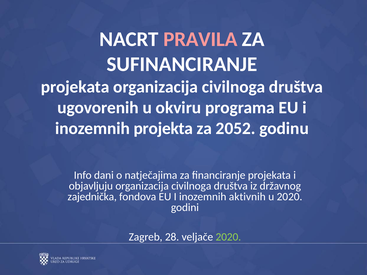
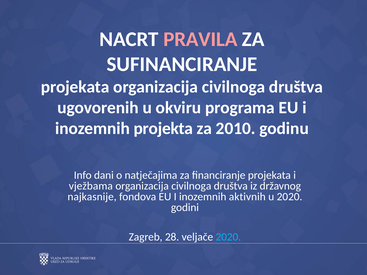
2052: 2052 -> 2010 (236, 129)
objavljuju: objavljuju -> vježbama (91, 186)
zajednička: zajednička -> najkasnije (92, 197)
2020 colour: light green -> light blue (228, 237)
